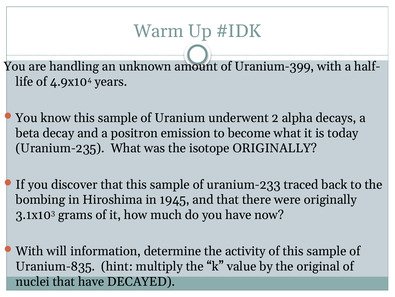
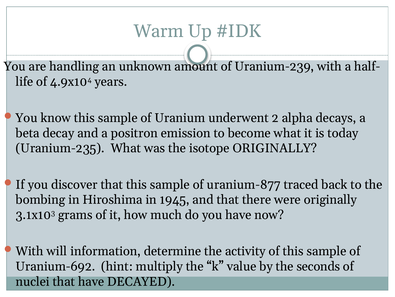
Uranium-399: Uranium-399 -> Uranium-239 (274, 66)
uranium-233: uranium-233 -> uranium-877 (244, 184)
Uranium-835: Uranium-835 -> Uranium-692 (55, 266)
original: original -> seconds (318, 266)
